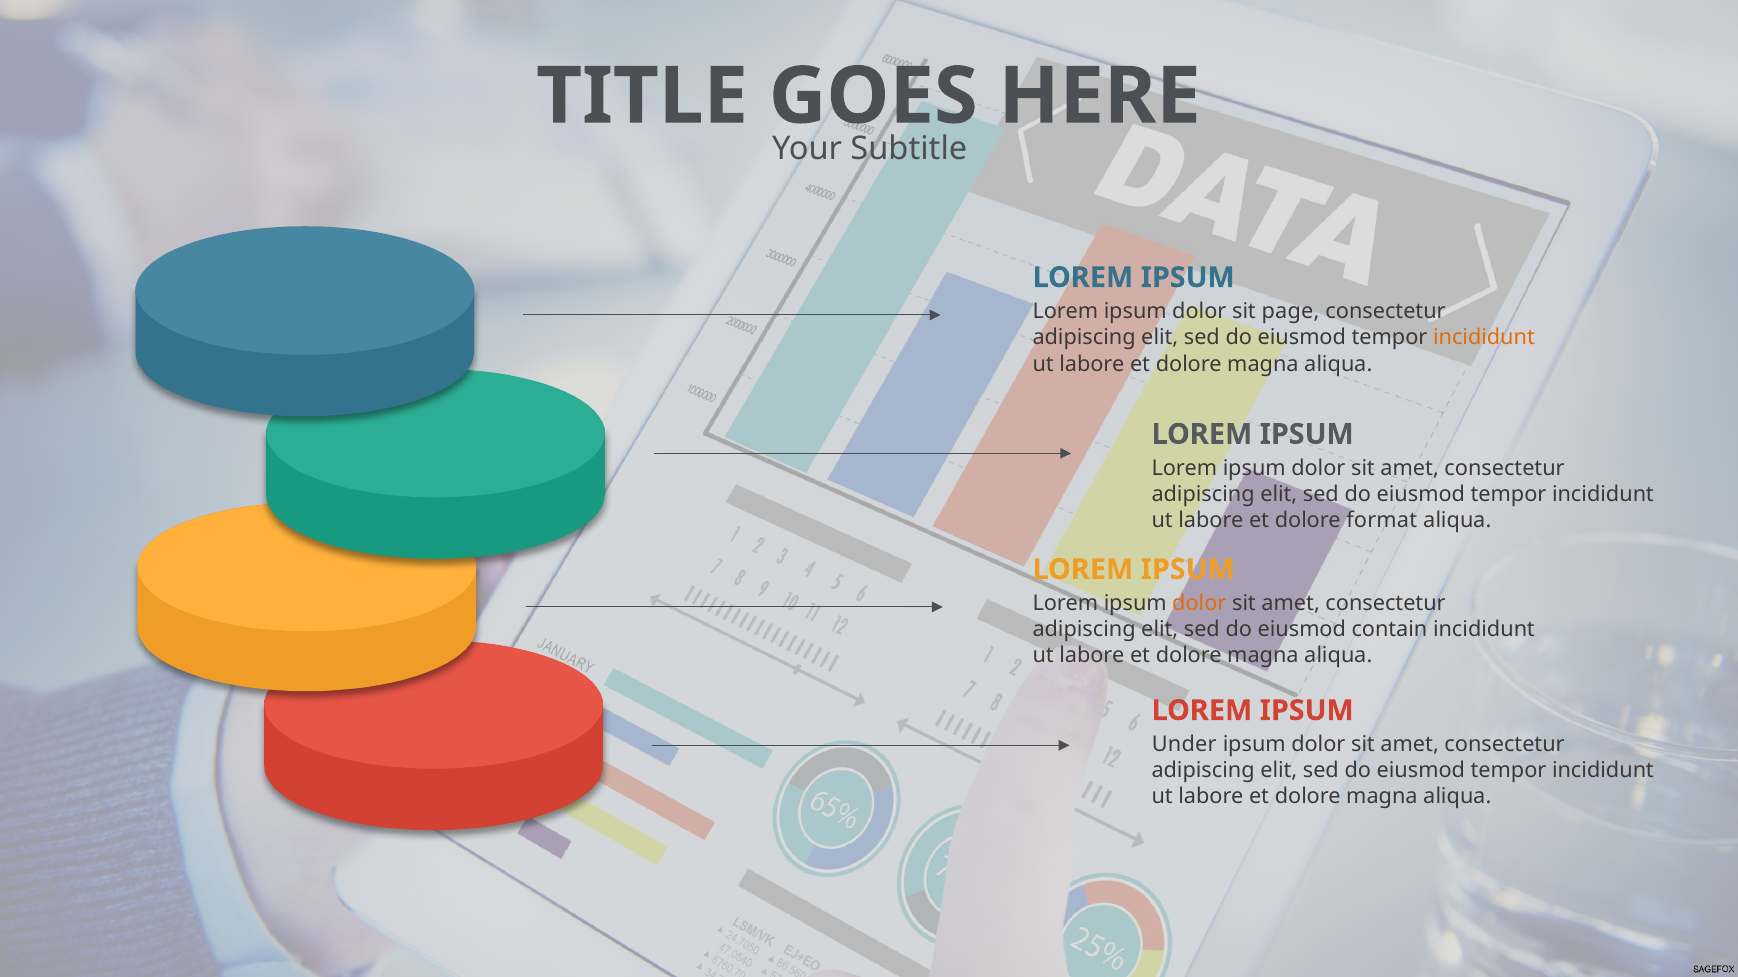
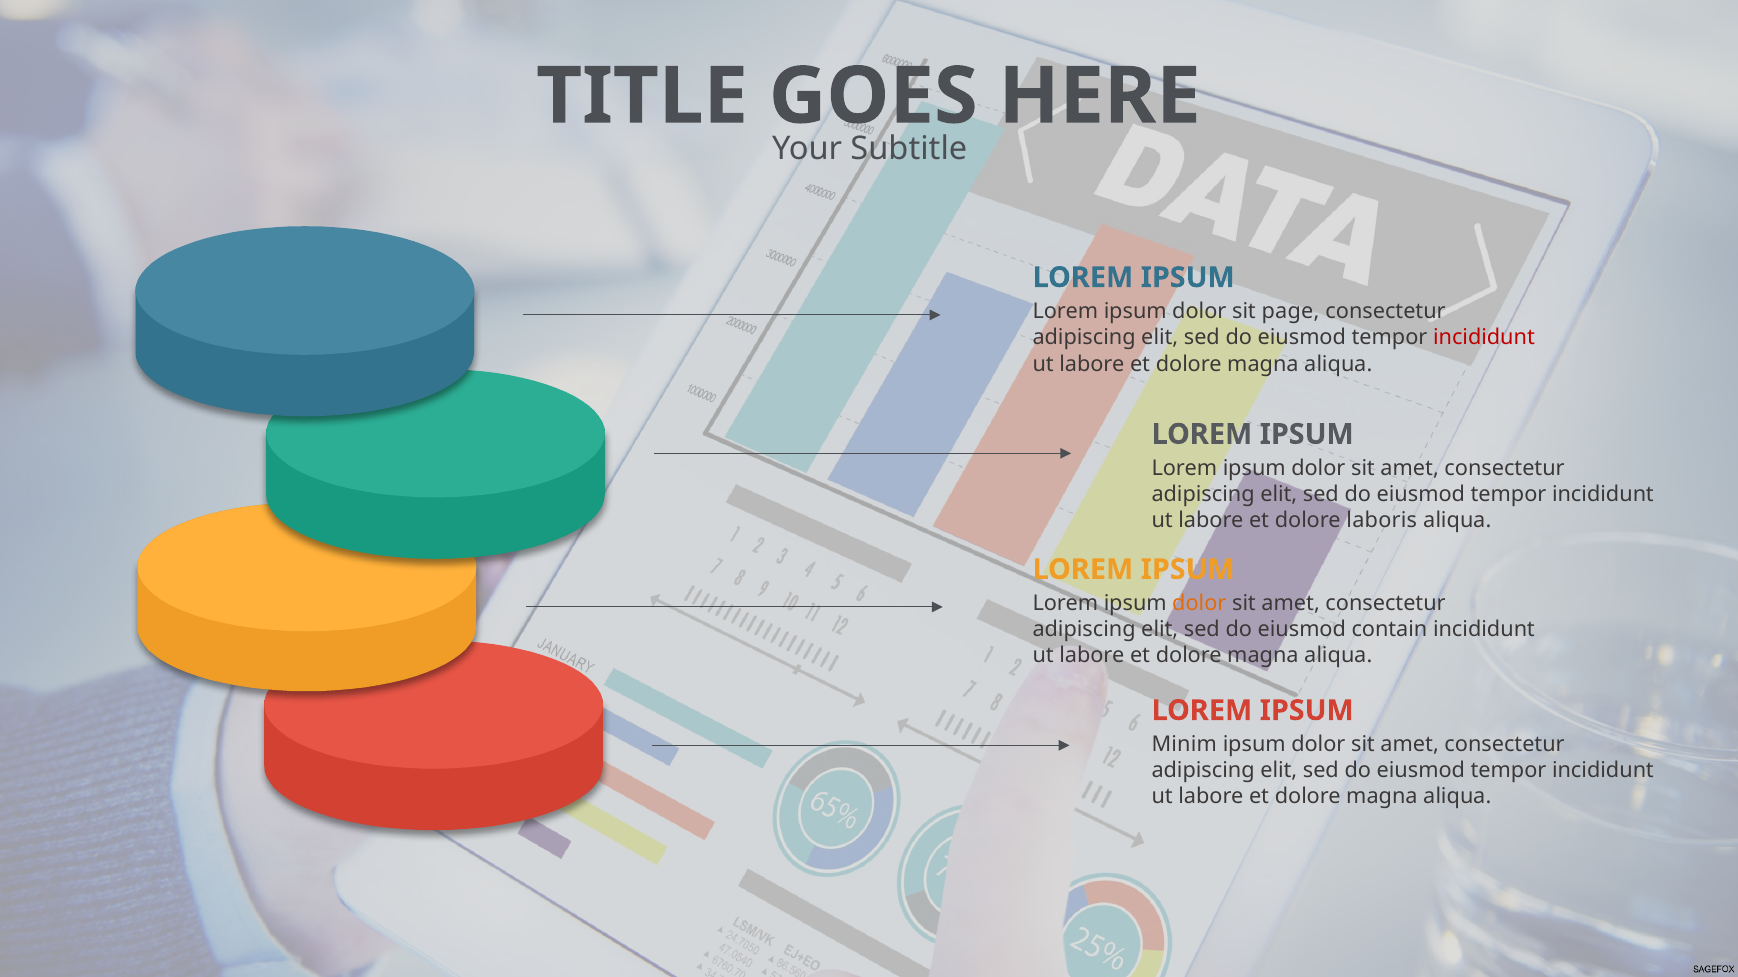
incididunt colour: orange -> red (1484, 338)
format: format -> laboris (1382, 521)
Under: Under -> Minim (1184, 745)
